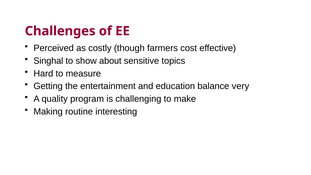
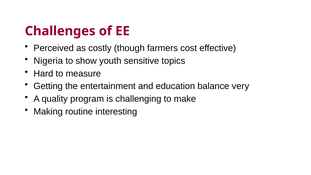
Singhal: Singhal -> Nigeria (48, 61)
about: about -> youth (110, 61)
